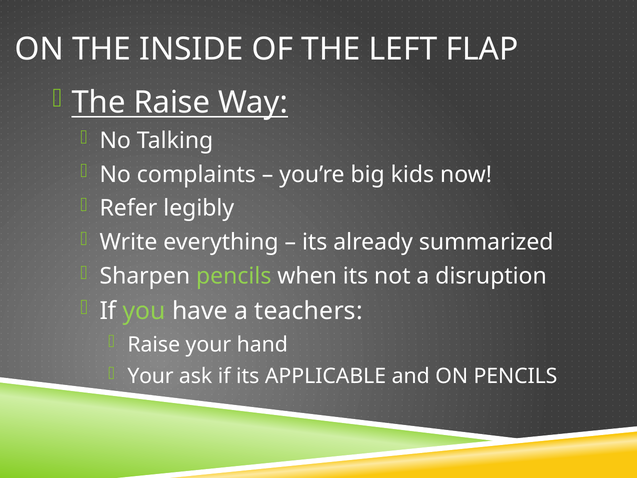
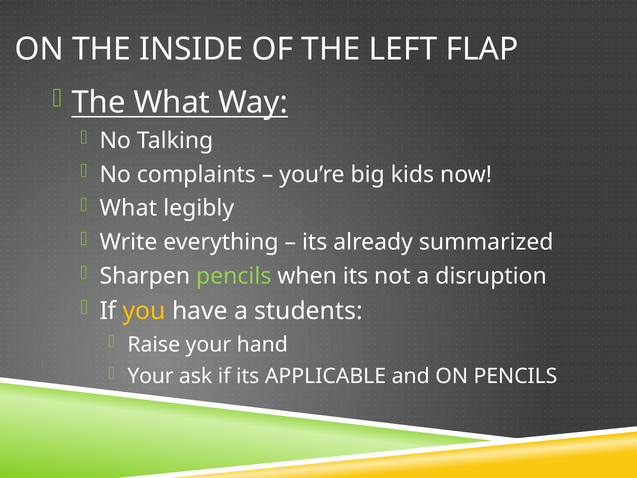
The Raise: Raise -> What (172, 102)
Refer: Refer -> What (128, 208)
you colour: light green -> yellow (144, 311)
teachers: teachers -> students (309, 311)
